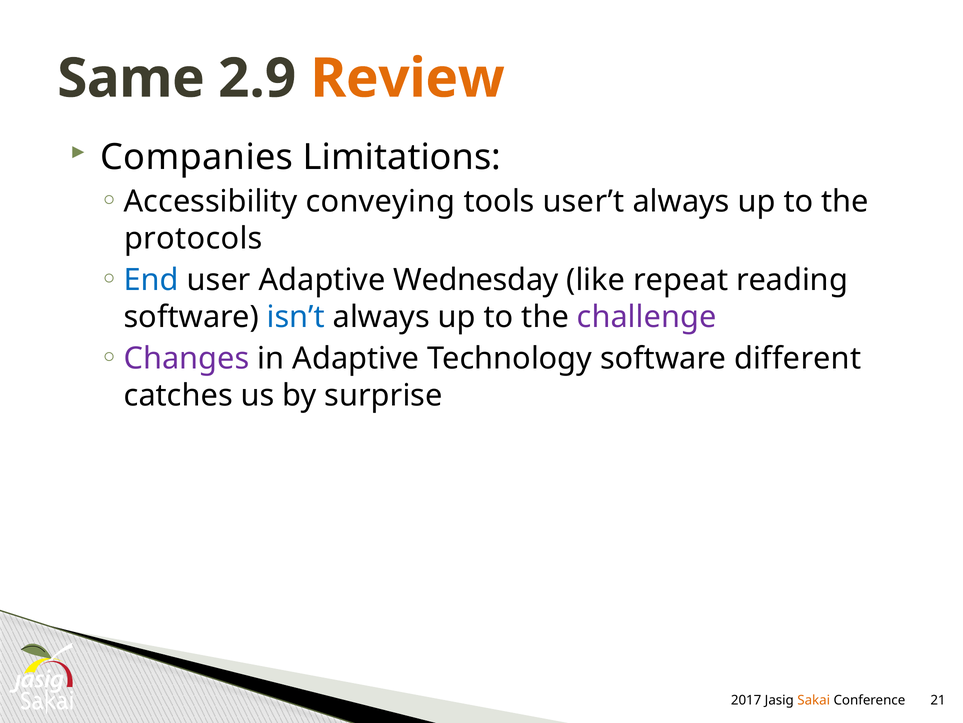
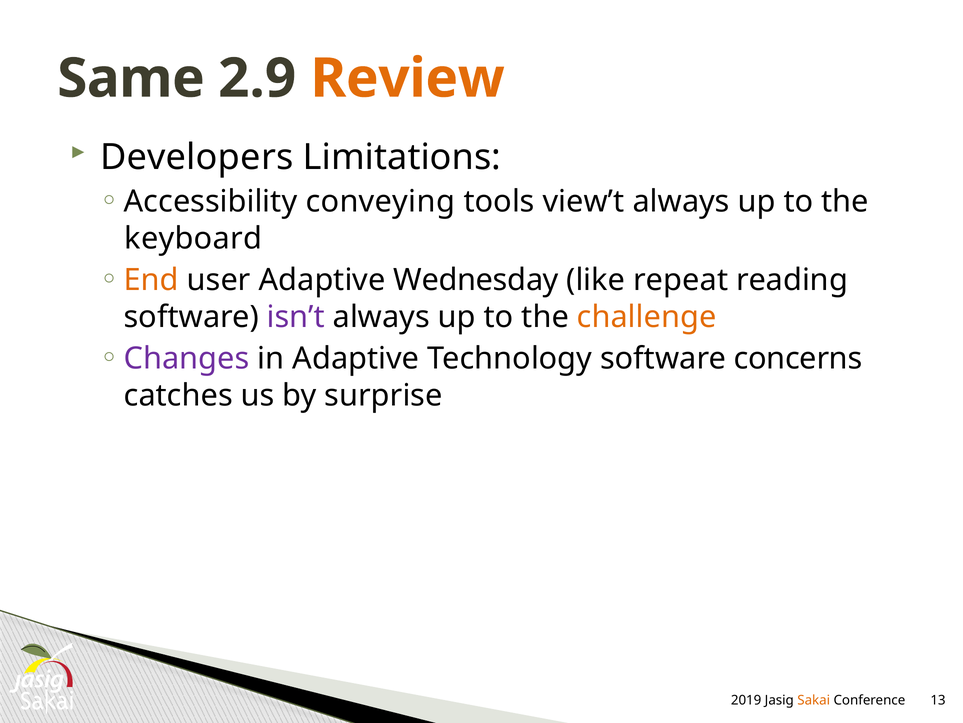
Companies: Companies -> Developers (197, 157)
user’t: user’t -> view’t (584, 202)
protocols: protocols -> keyboard (193, 239)
End colour: blue -> orange (151, 280)
isn’t colour: blue -> purple (296, 317)
challenge colour: purple -> orange (647, 317)
different: different -> concerns (798, 358)
2017: 2017 -> 2019 (746, 699)
21: 21 -> 13 (938, 699)
